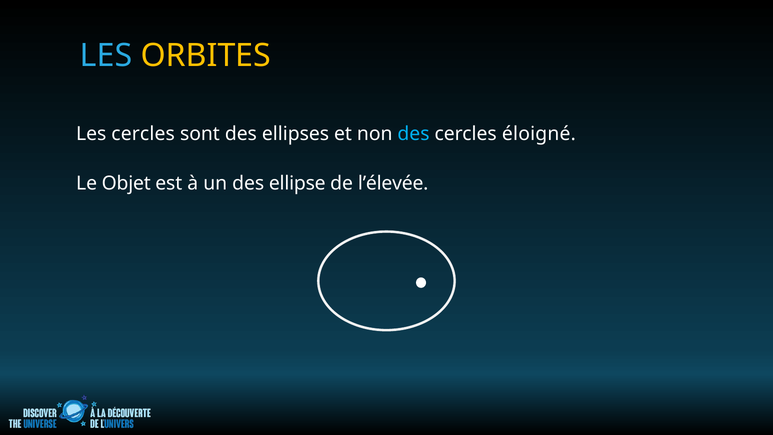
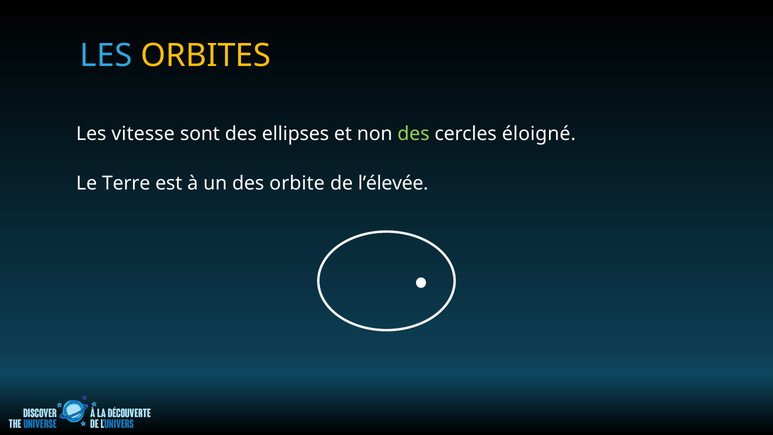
Les cercles: cercles -> vitesse (143, 134)
des colour: light blue -> light green (413, 134)
Objet: Objet -> Terre (126, 183)
ellipse: ellipse -> orbite (297, 183)
